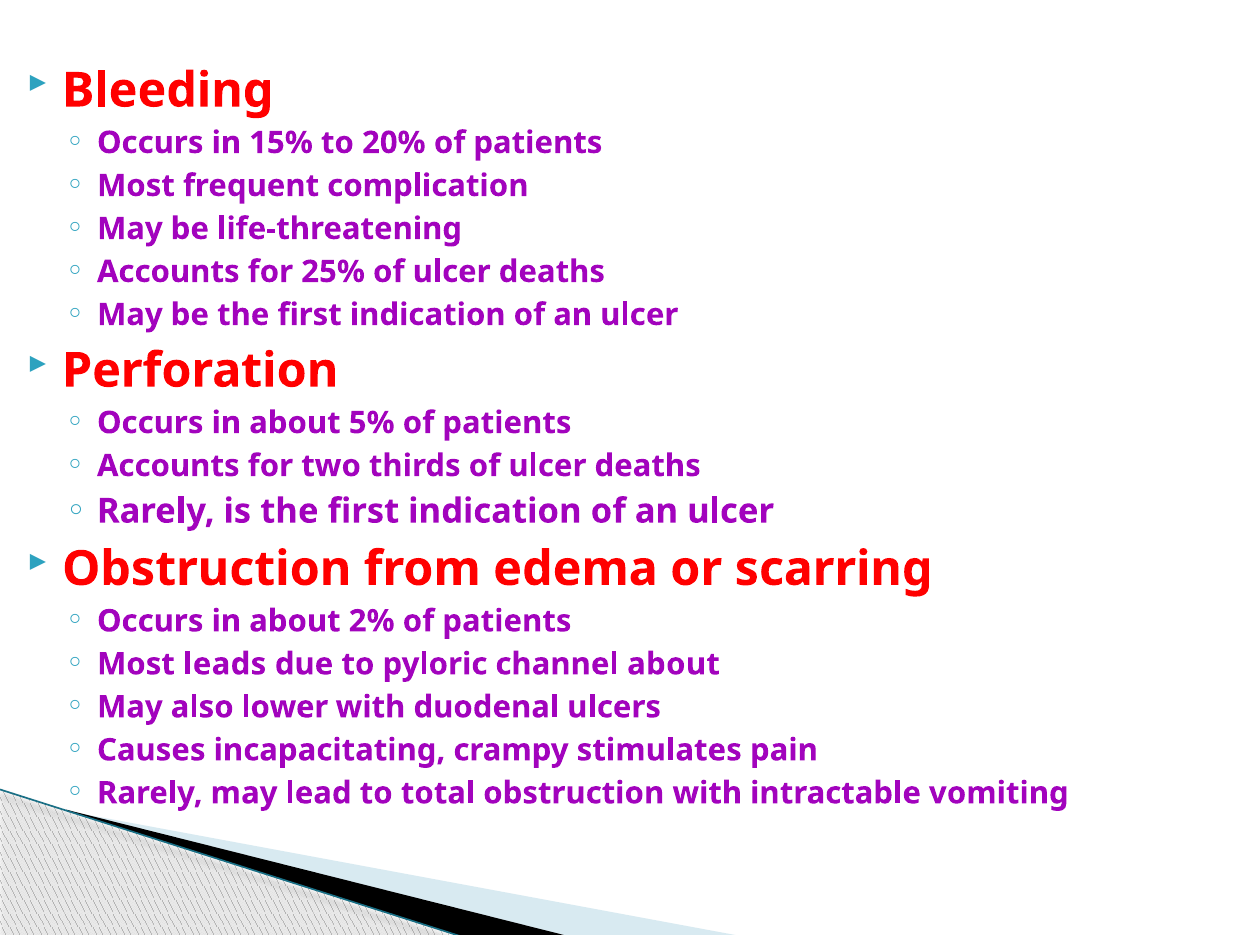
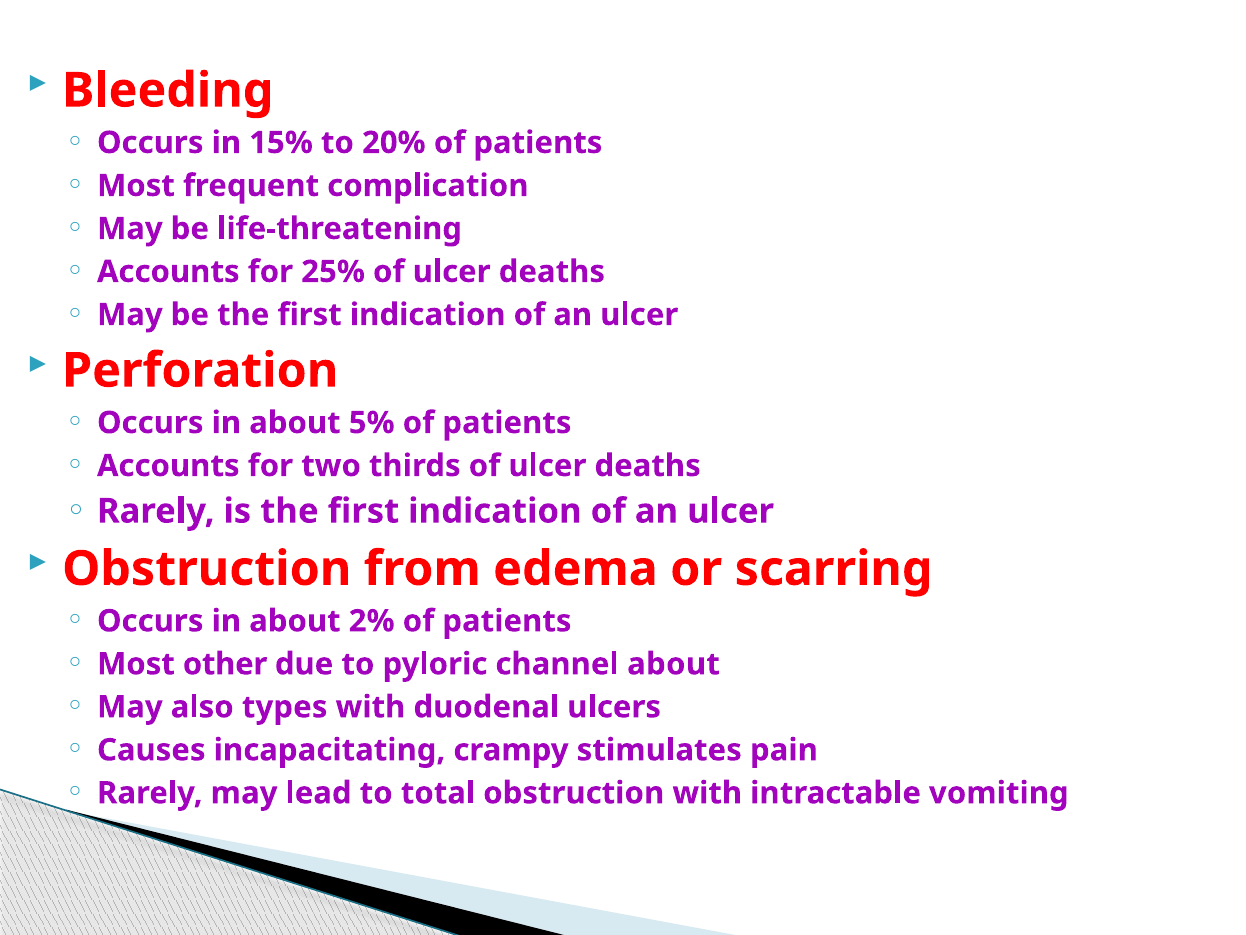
leads: leads -> other (225, 664)
lower: lower -> types (285, 707)
